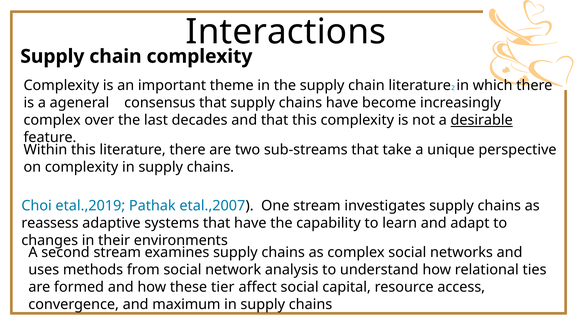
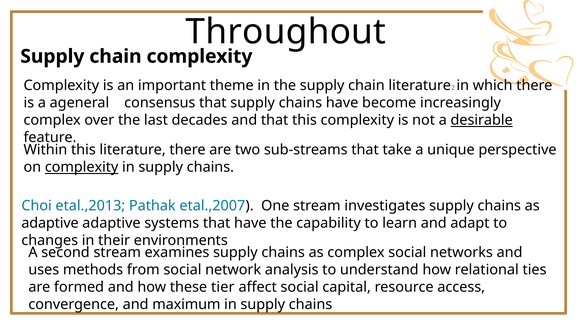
Interactions: Interactions -> Throughout (286, 32)
complexity underline: none -> present (82, 167)
etal.,2019: etal.,2019 -> etal.,2013 (90, 205)
reassess: reassess -> adaptive (50, 223)
